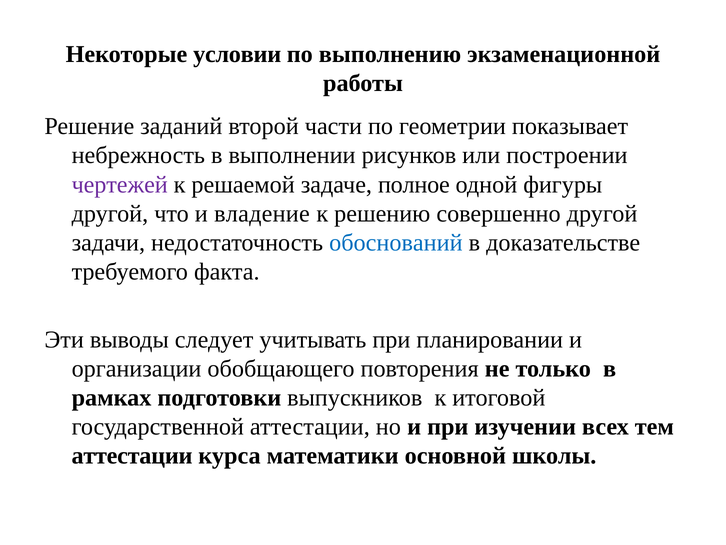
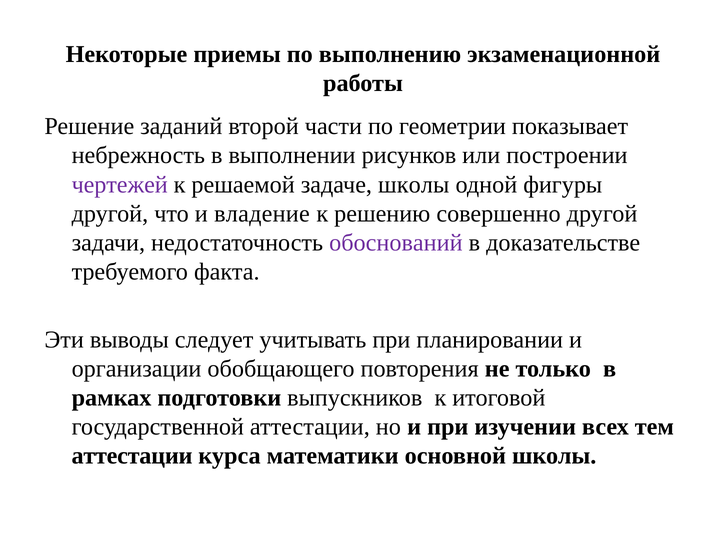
условии: условии -> приемы (237, 54)
задаче полное: полное -> школы (414, 184)
обоснований colour: blue -> purple (396, 242)
